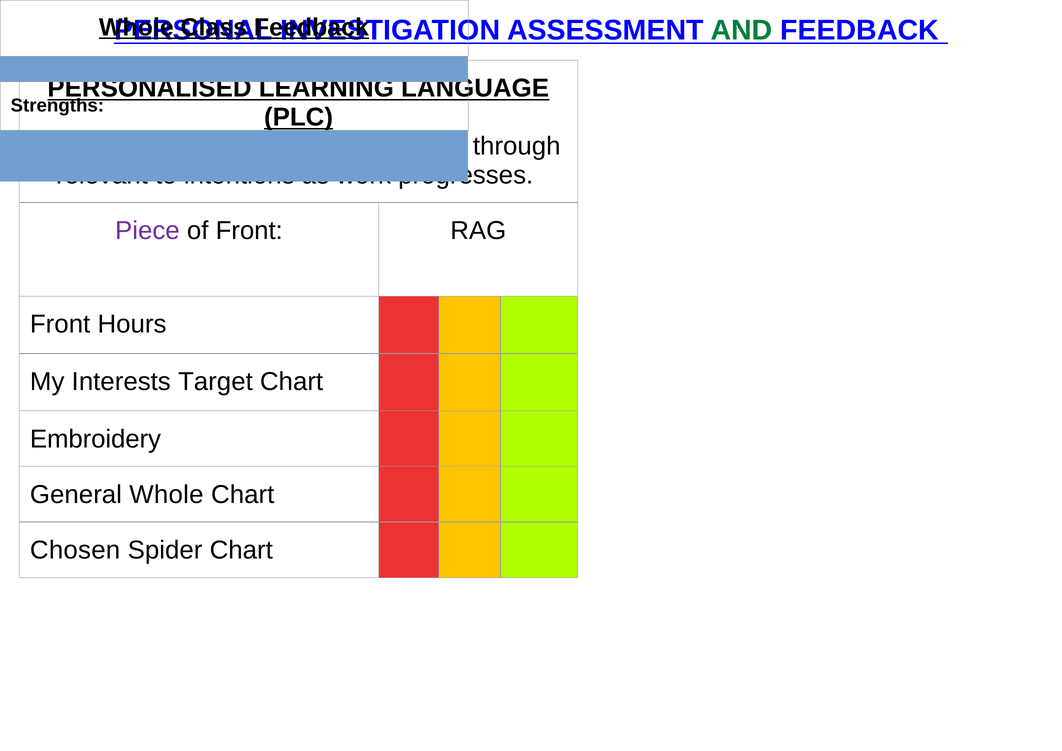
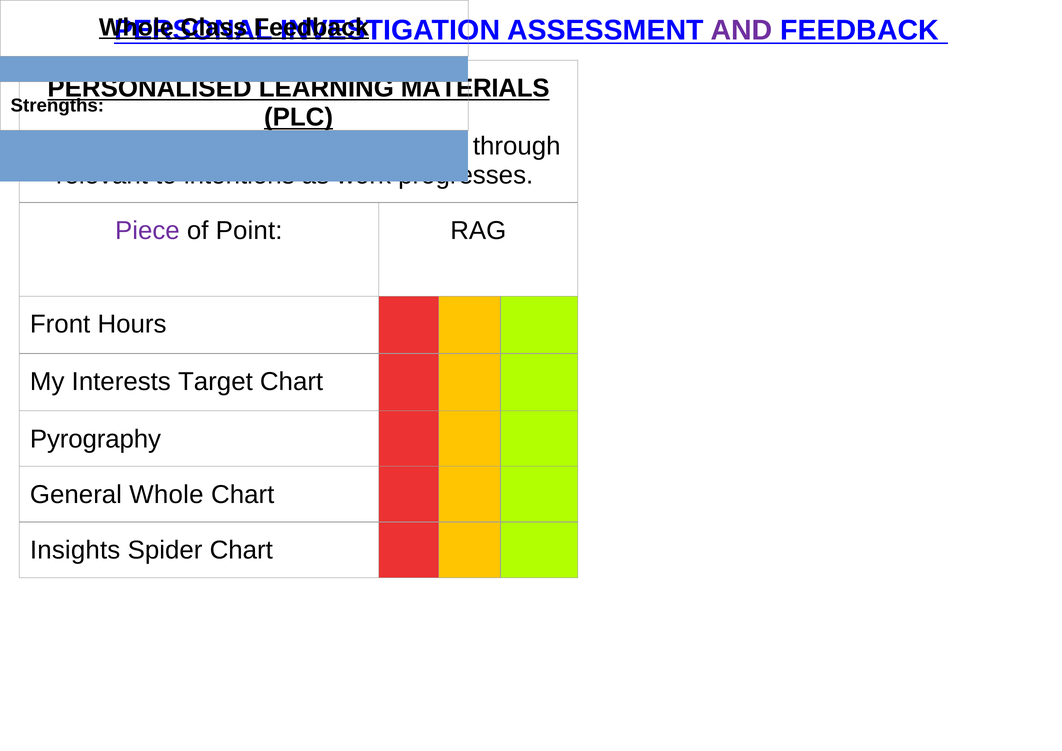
AND colour: green -> purple (742, 31)
LANGUAGE: LANGUAGE -> MATERIALS (475, 88)
of Front: Front -> Point (249, 231)
Embroidery: Embroidery -> Pyrography (95, 439)
Chosen: Chosen -> Insights (75, 550)
